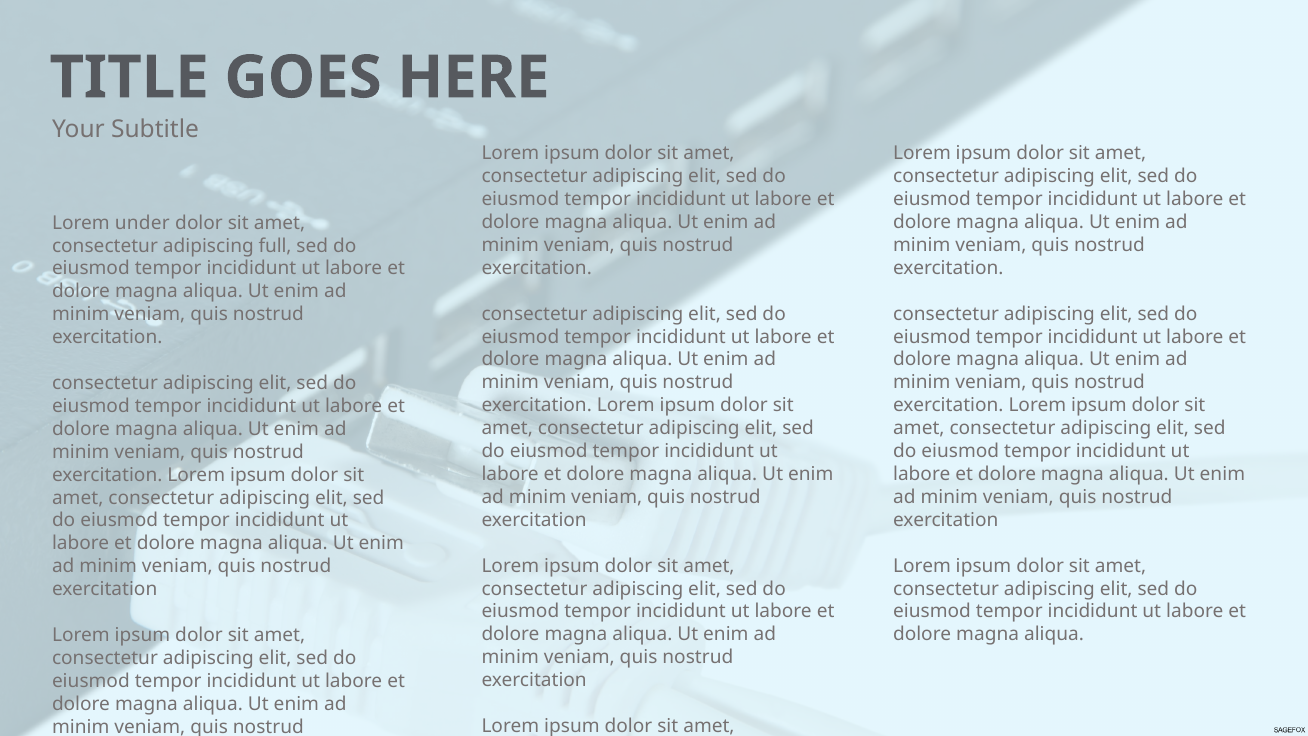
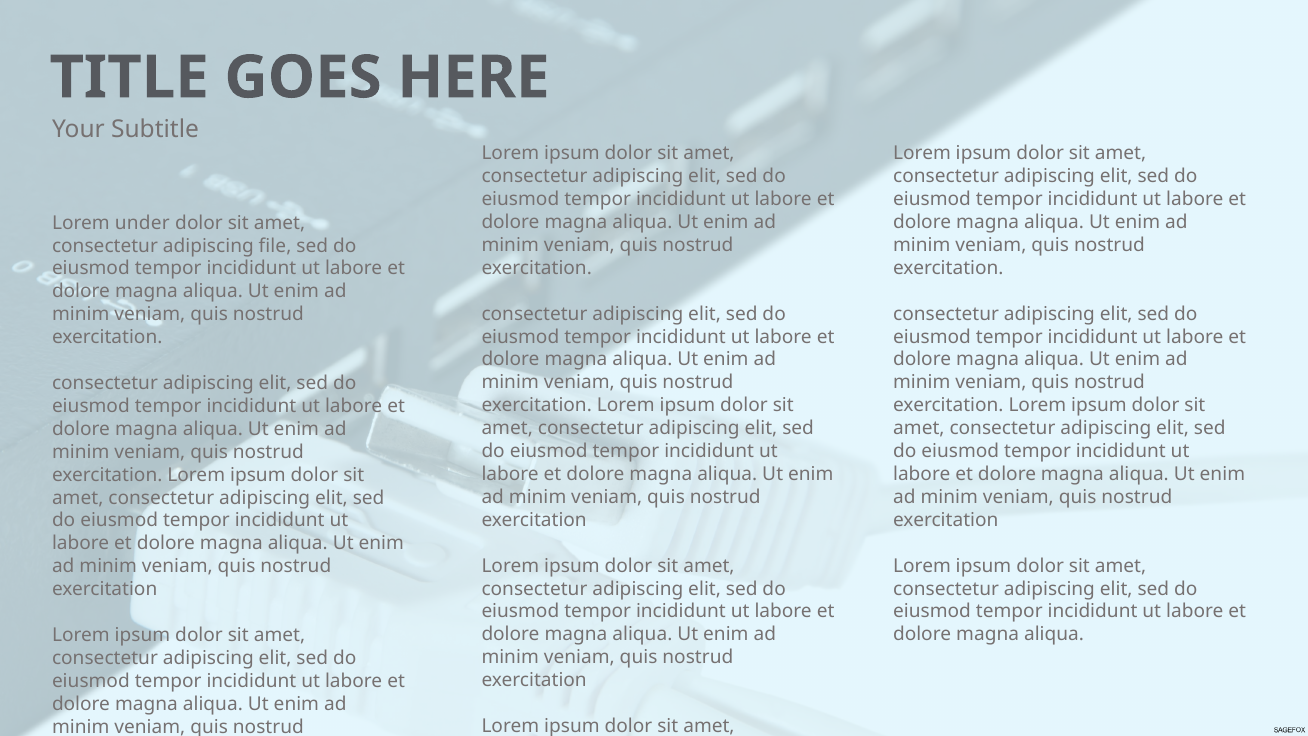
full: full -> file (275, 246)
